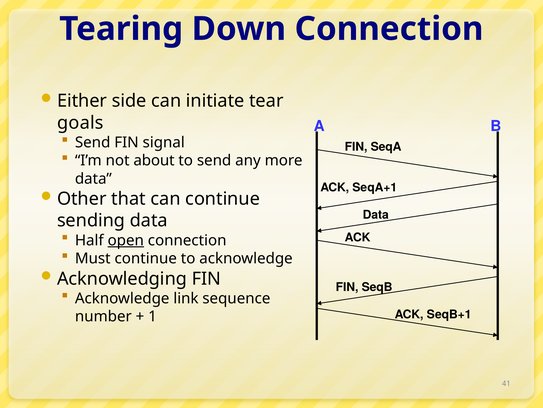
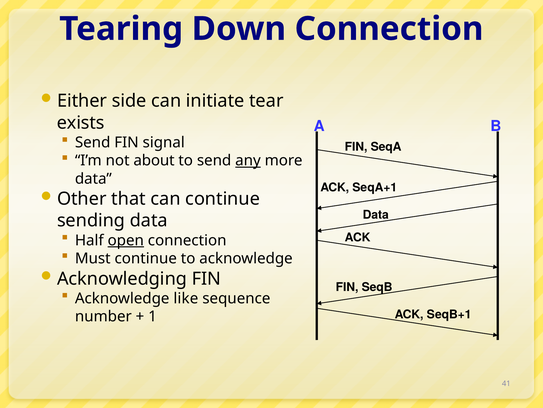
goals: goals -> exists (81, 123)
any underline: none -> present (248, 160)
link: link -> like (186, 298)
